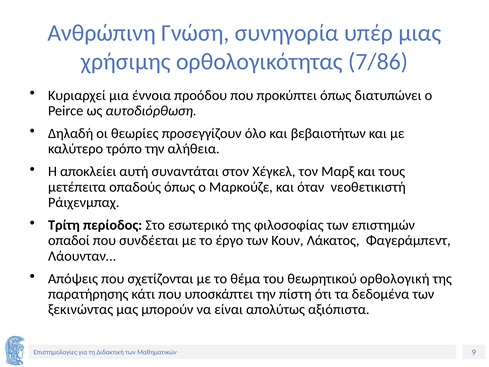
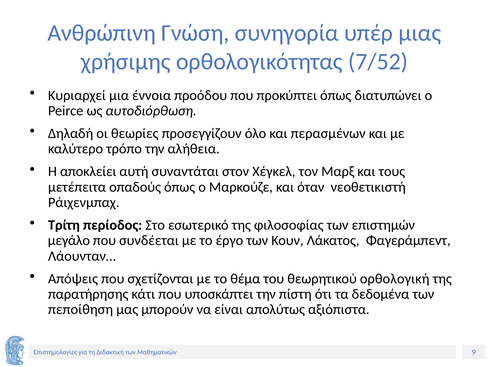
7/86: 7/86 -> 7/52 (378, 62)
βεβαιοτήτων: βεβαιοτήτων -> περασμένων (328, 133)
οπαδοί: οπαδοί -> μεγάλο (69, 240)
ξεκινώντας: ξεκινώντας -> πεποίθηση (81, 309)
